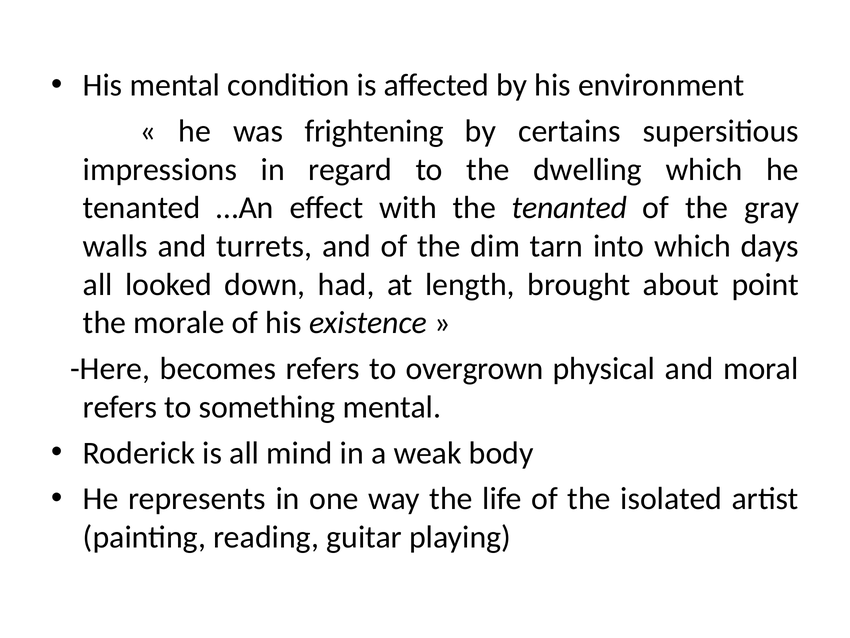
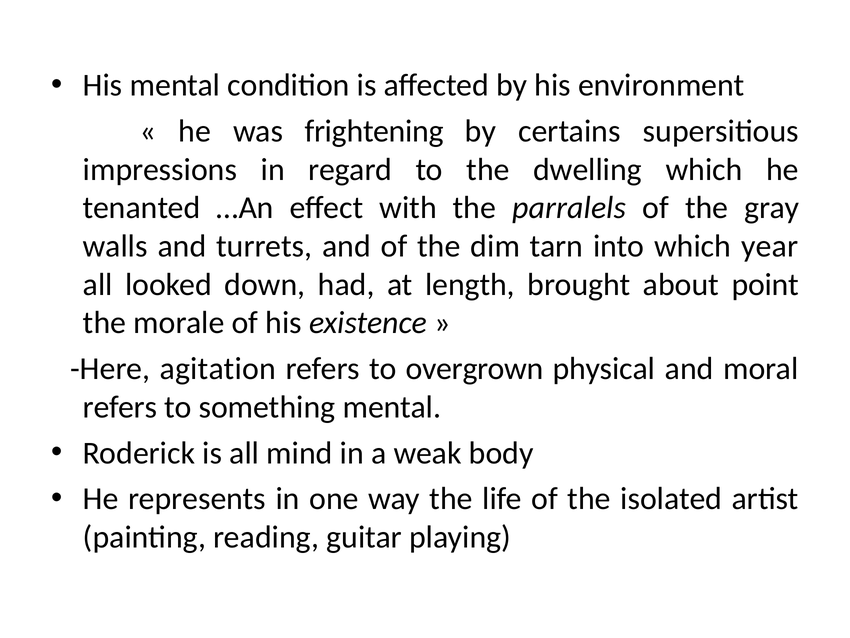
the tenanted: tenanted -> parralels (569, 208)
days: days -> year (770, 246)
becomes: becomes -> agitation (218, 368)
